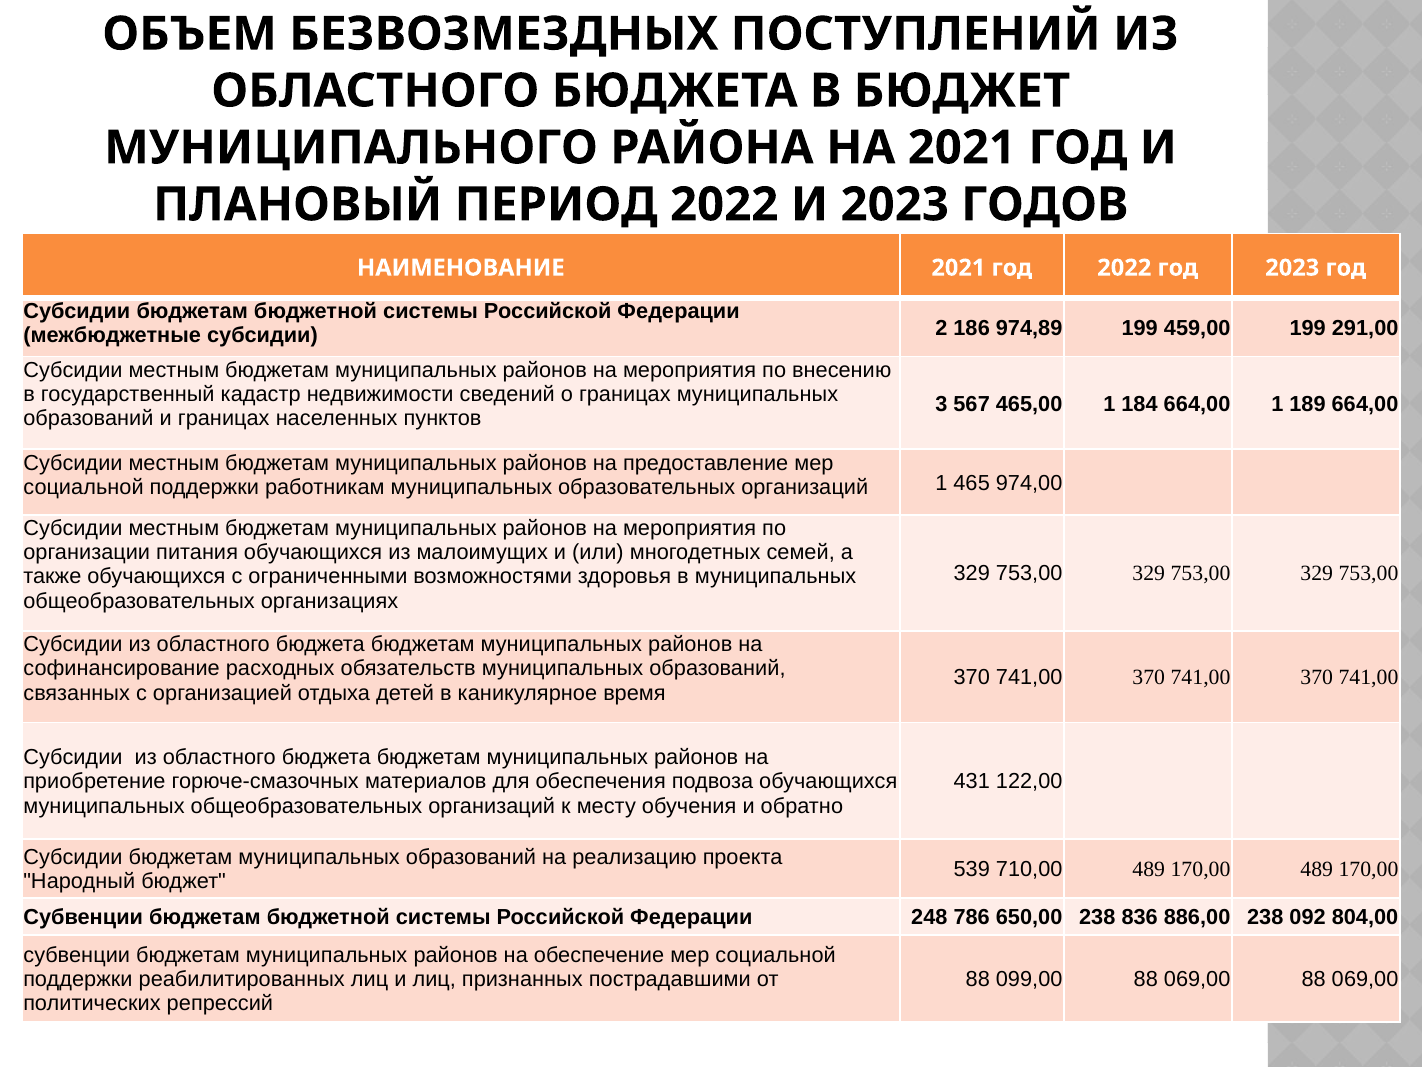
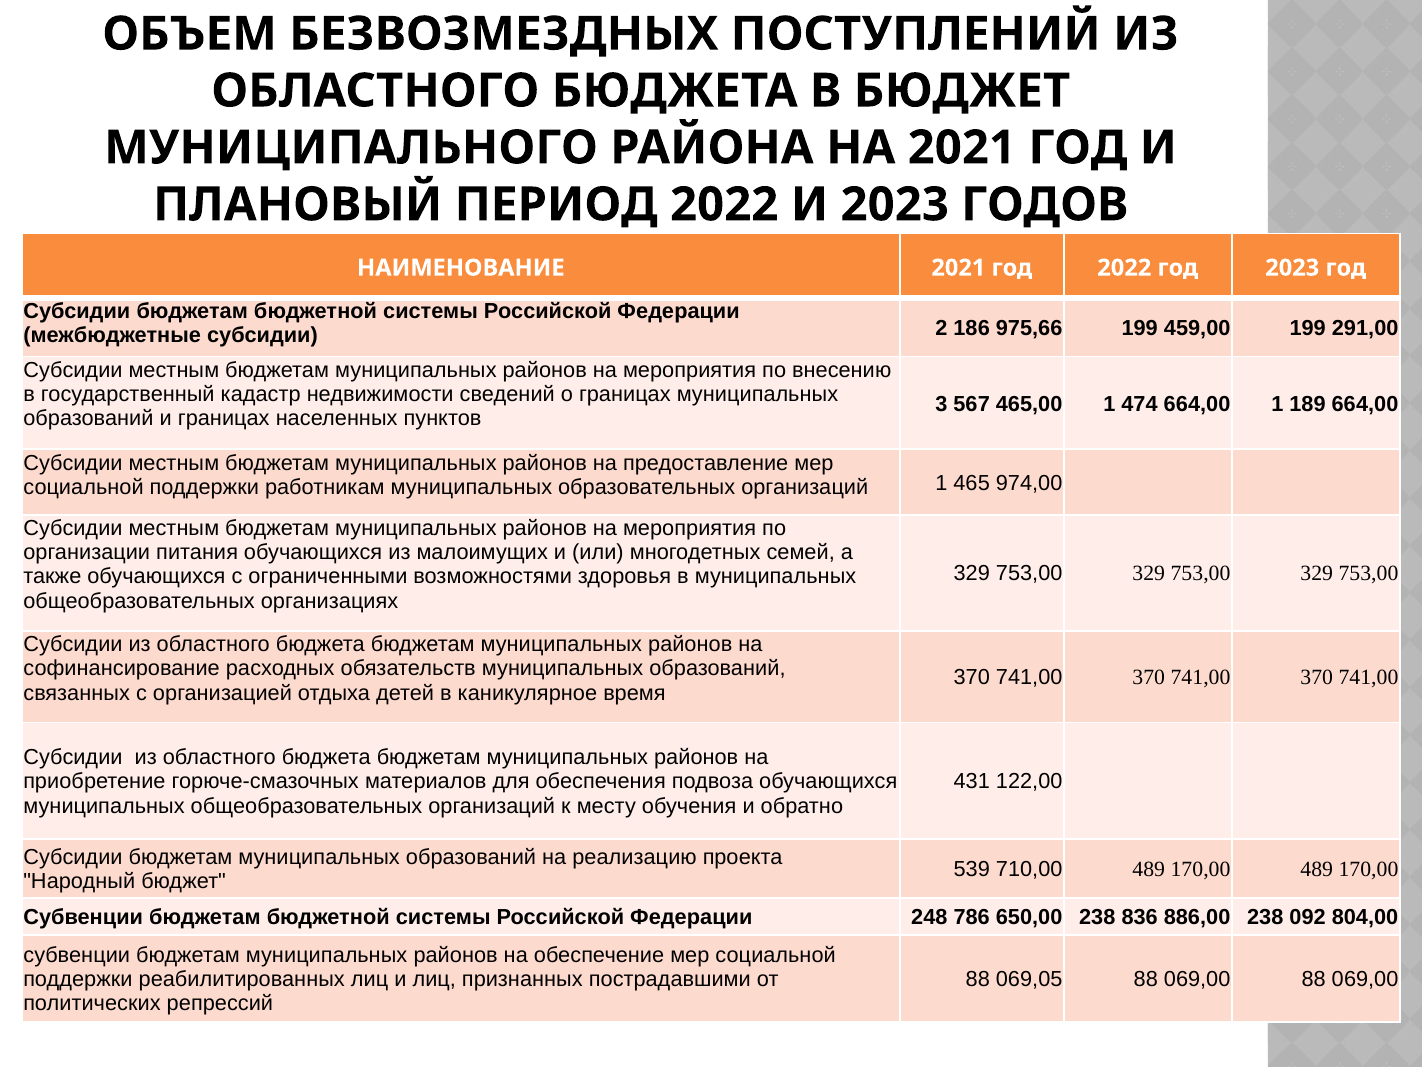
974,89: 974,89 -> 975,66 (1029, 328)
184: 184 -> 474 (1140, 404)
099,00: 099,00 -> 069,05 (1029, 979)
